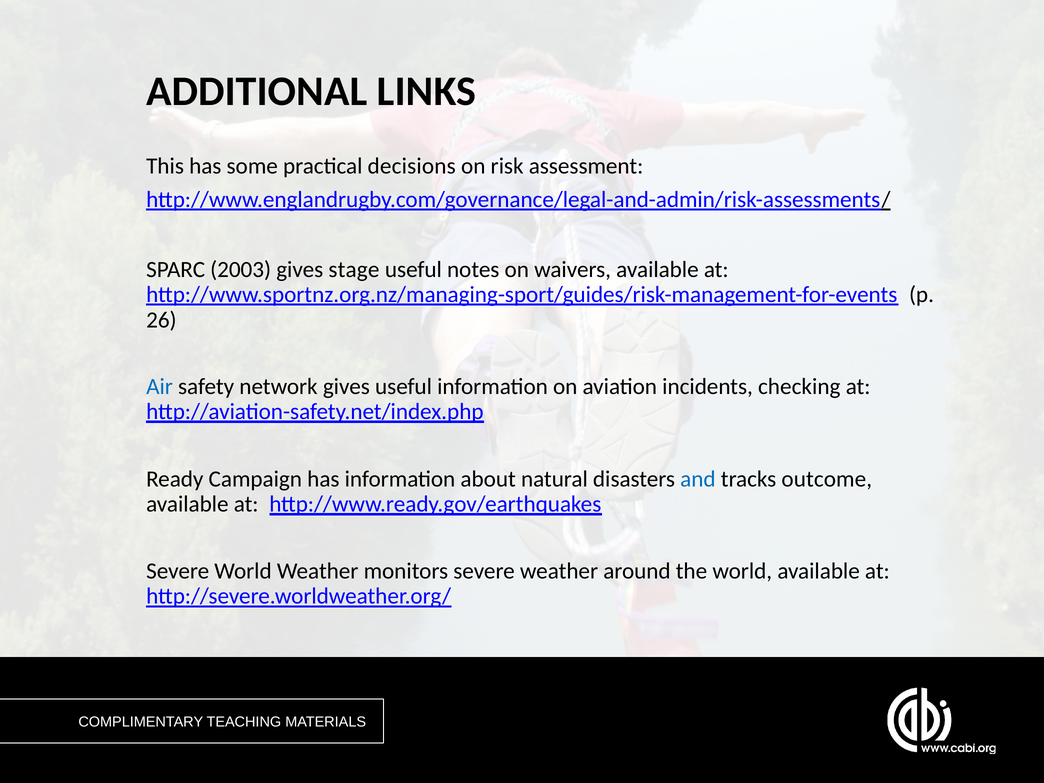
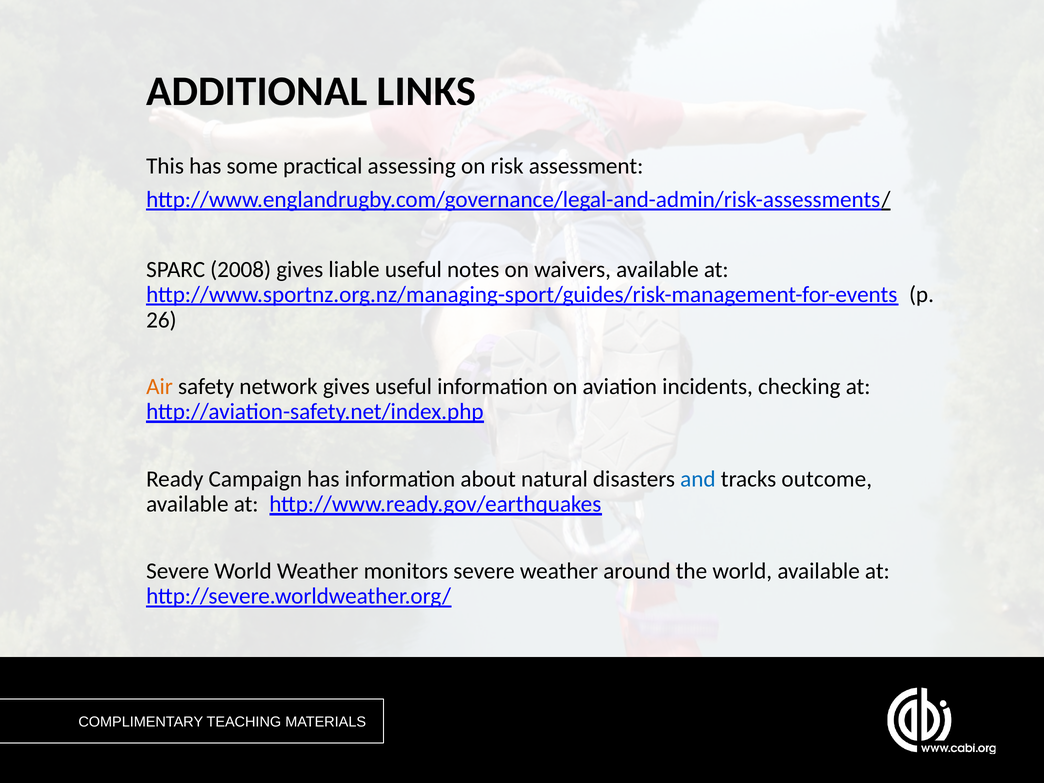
decisions: decisions -> assessing (412, 166)
2003: 2003 -> 2008 (241, 269)
stage: stage -> liable (354, 269)
Air colour: blue -> orange (160, 387)
